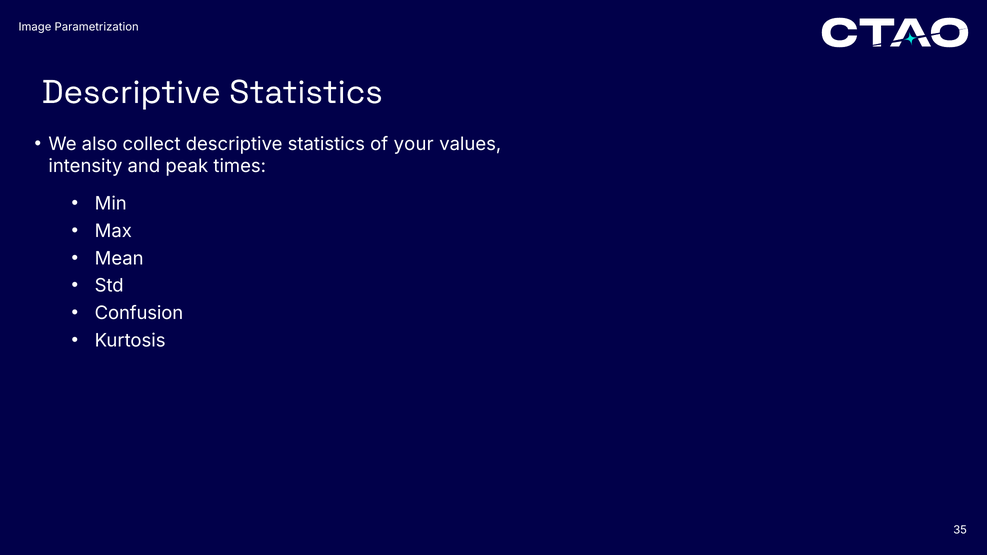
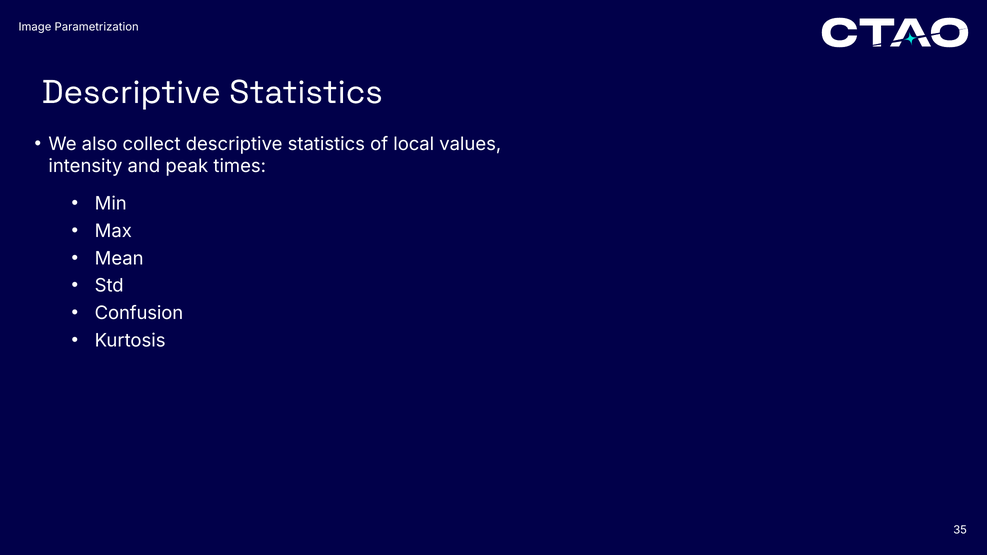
your: your -> local (414, 144)
